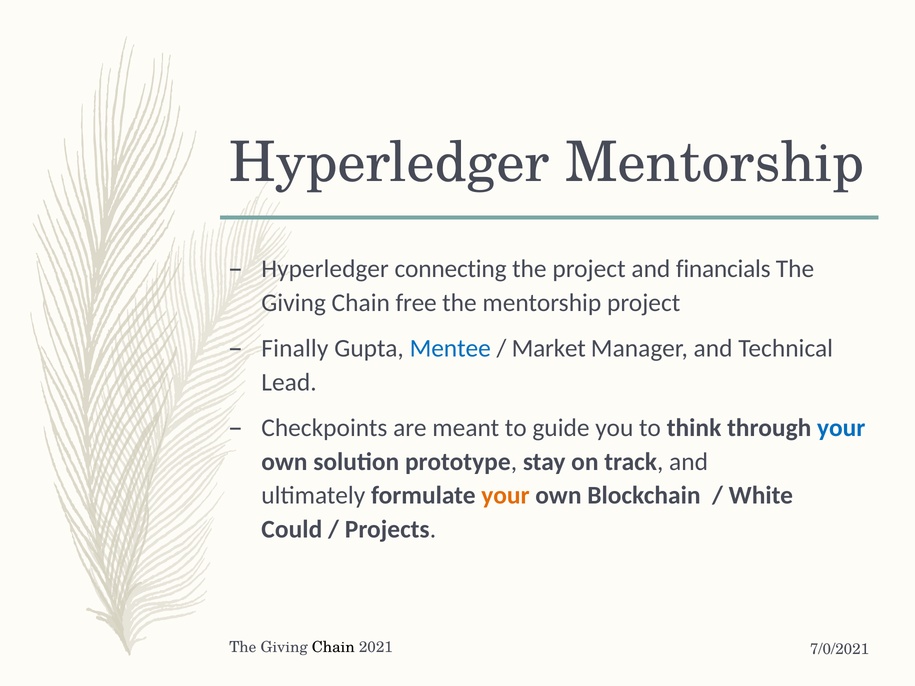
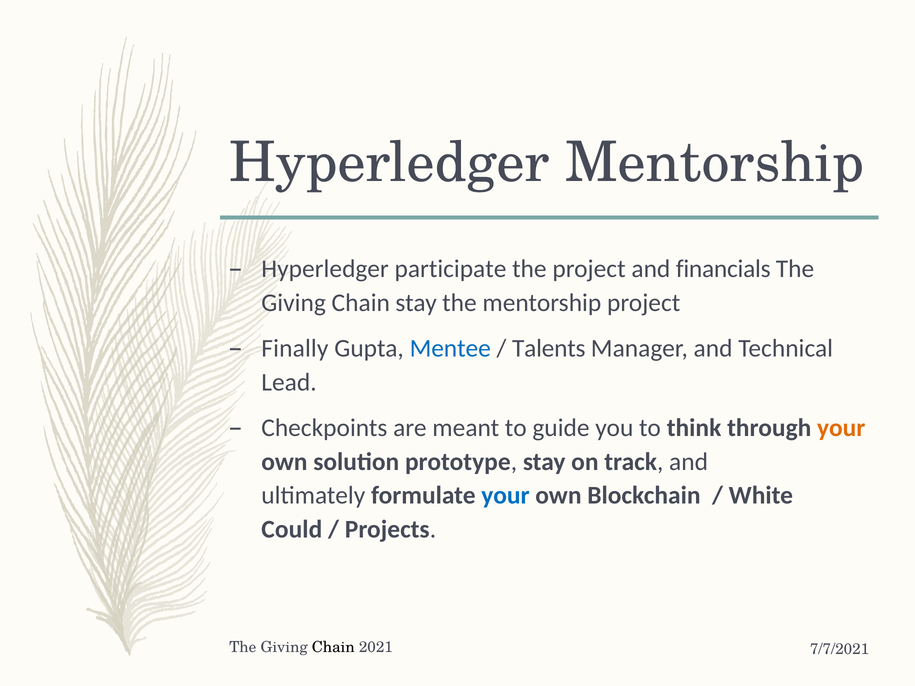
connecting: connecting -> participate (450, 269)
Chain free: free -> stay (416, 303)
Market: Market -> Talents (549, 348)
your colour: blue -> orange (841, 428)
your colour: orange -> blue (505, 496)
7/0/2021: 7/0/2021 -> 7/7/2021 (840, 649)
